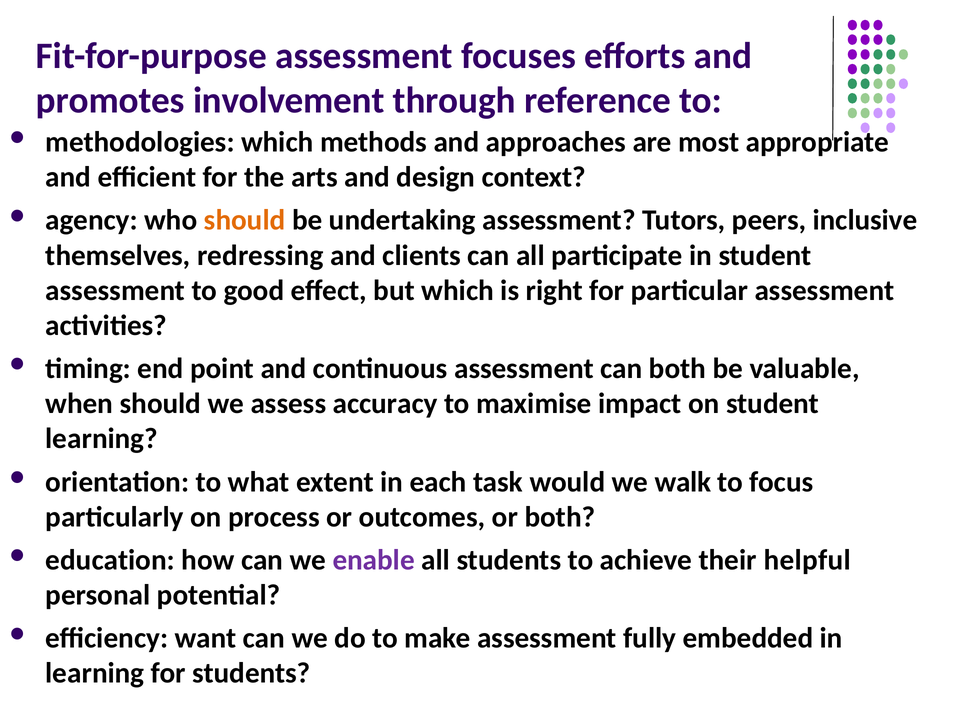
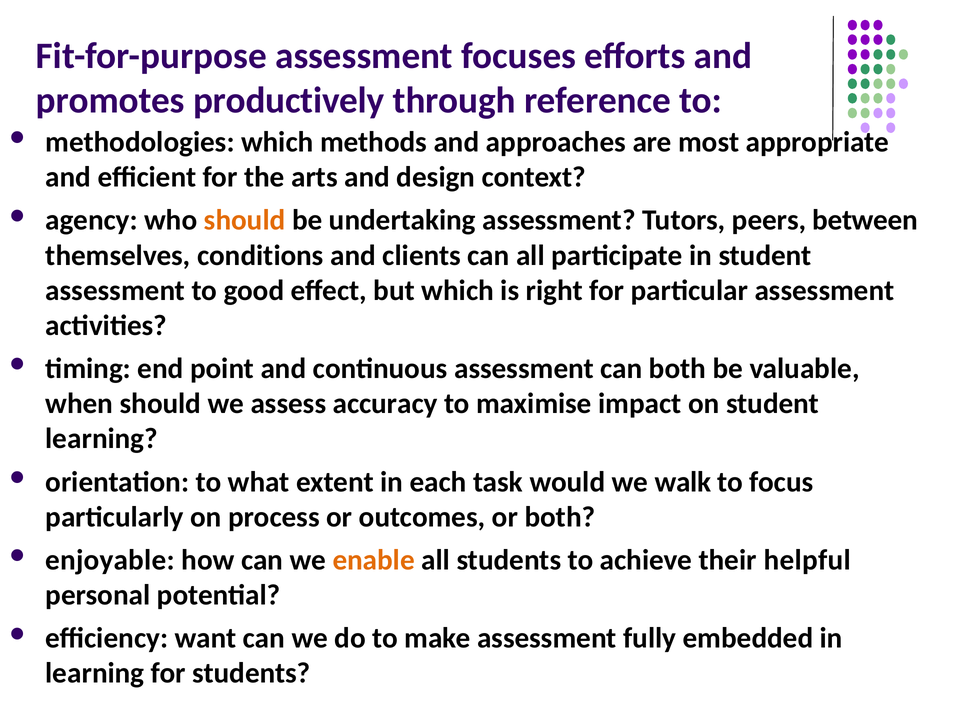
involvement: involvement -> productively (289, 101)
inclusive: inclusive -> between (865, 220)
redressing: redressing -> conditions (260, 255)
education: education -> enjoyable (110, 560)
enable colour: purple -> orange (374, 560)
